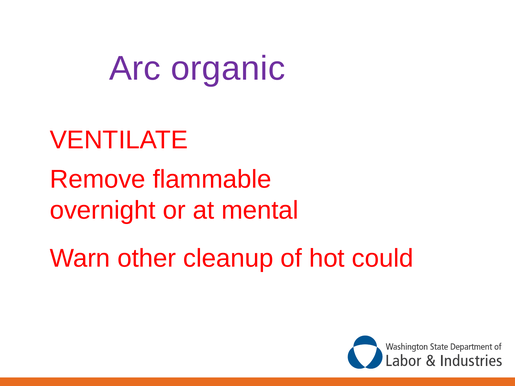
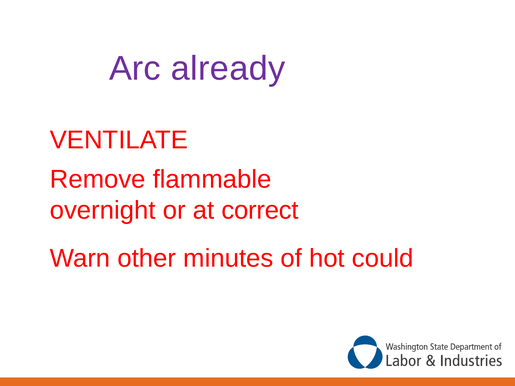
organic: organic -> already (228, 68)
mental: mental -> correct (260, 210)
cleanup: cleanup -> minutes (228, 258)
